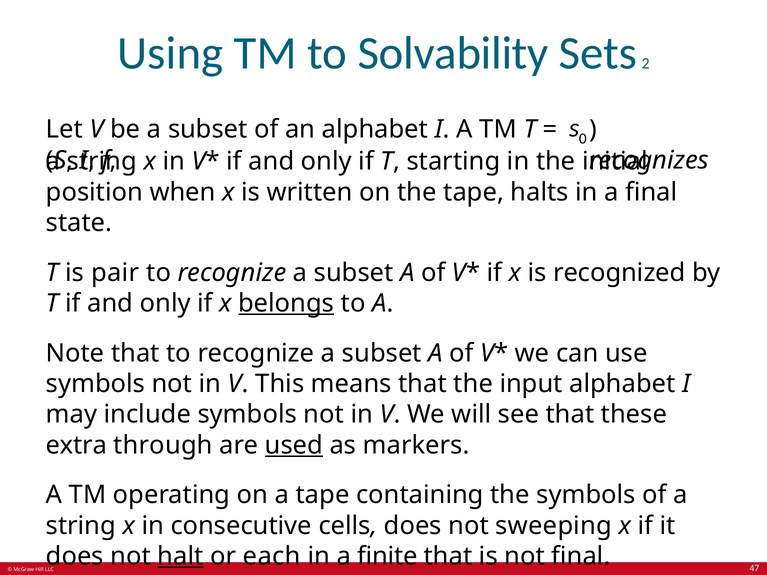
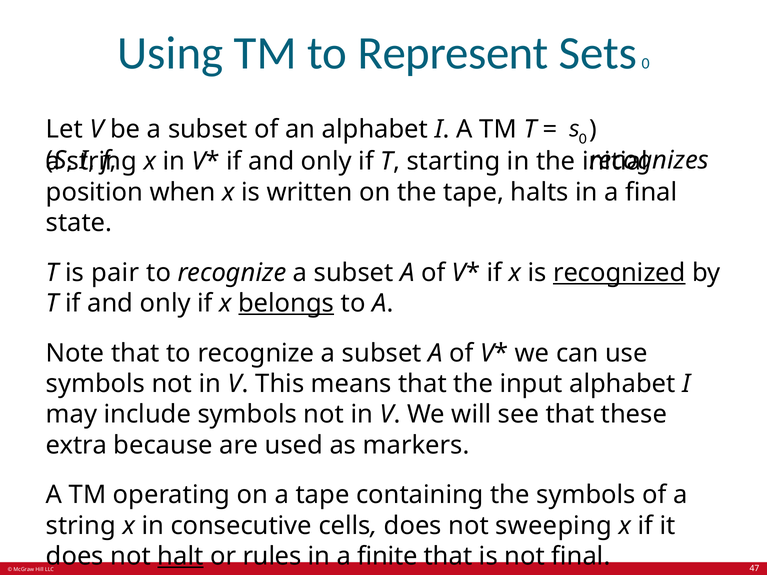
Solvability: Solvability -> Represent (453, 53)
Sets 2: 2 -> 0 (646, 63)
recognized underline: none -> present (619, 273)
through: through -> because (163, 445)
used underline: present -> none (294, 445)
each: each -> rules (272, 557)
